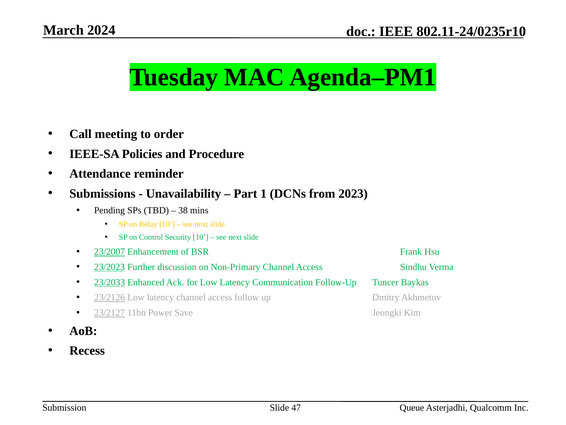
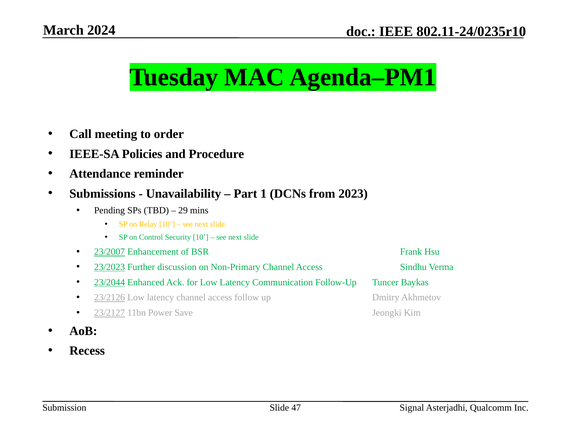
38: 38 -> 29 (183, 210)
23/2033: 23/2033 -> 23/2044 (110, 282)
Queue: Queue -> Signal (412, 407)
